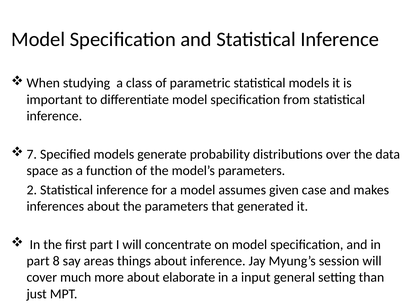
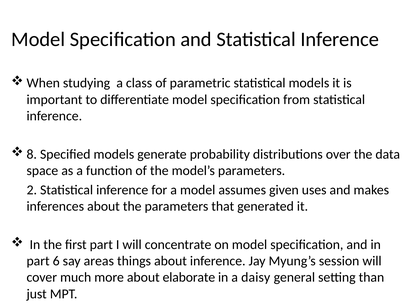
7: 7 -> 8 (32, 154)
case: case -> uses (314, 190)
8: 8 -> 6 (56, 261)
input: input -> daisy (256, 278)
